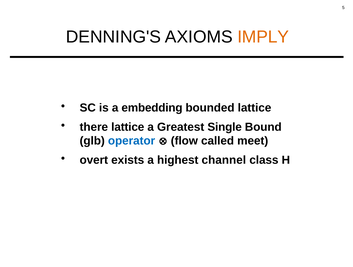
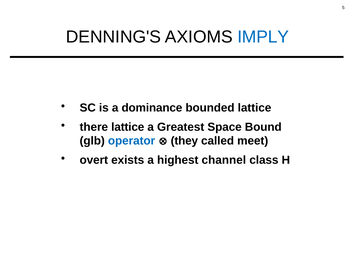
IMPLY colour: orange -> blue (263, 37)
embedding: embedding -> dominance (152, 108)
Single: Single -> Space (225, 127)
flow: flow -> they (184, 141)
